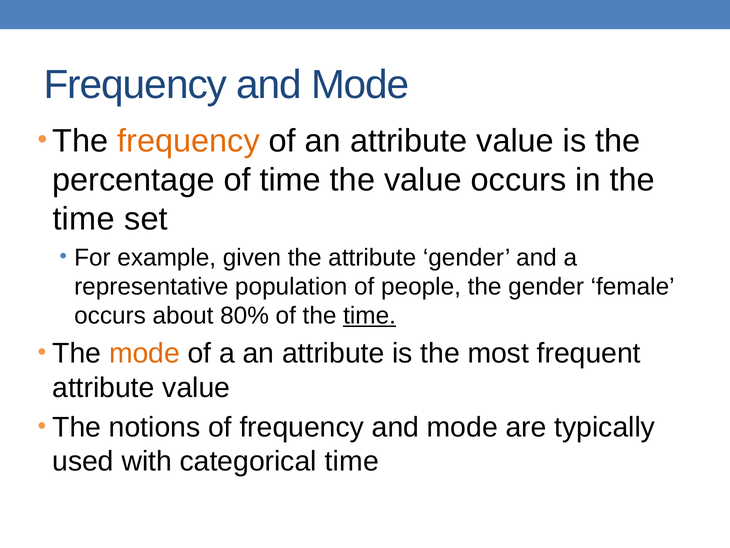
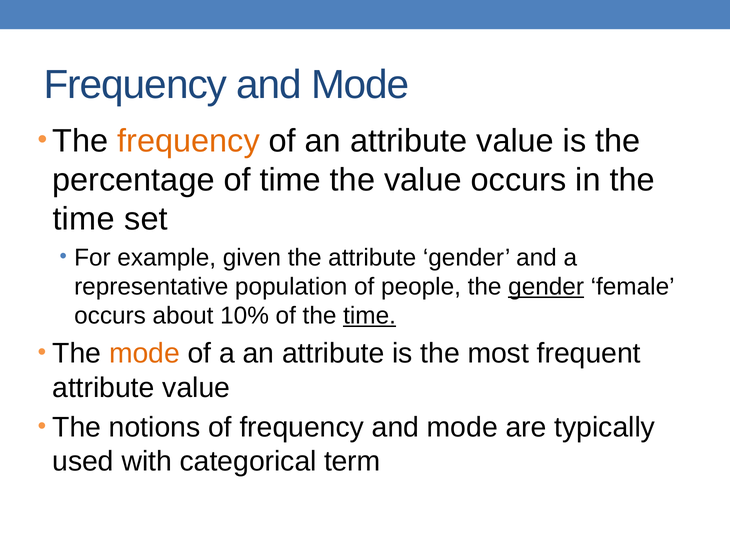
gender underline: none -> present (546, 286)
80%: 80% -> 10% (245, 316)
categorical time: time -> term (352, 461)
